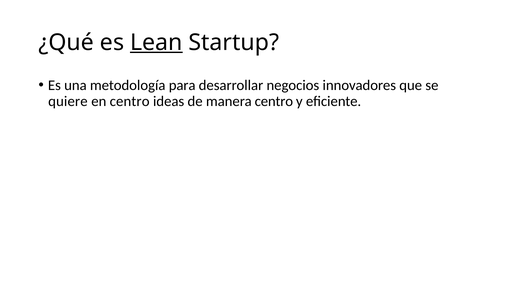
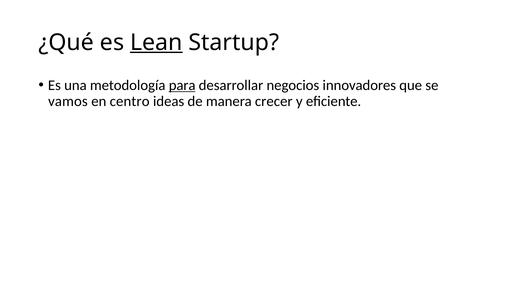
para underline: none -> present (182, 85)
quiere: quiere -> vamos (68, 101)
manera centro: centro -> crecer (274, 101)
